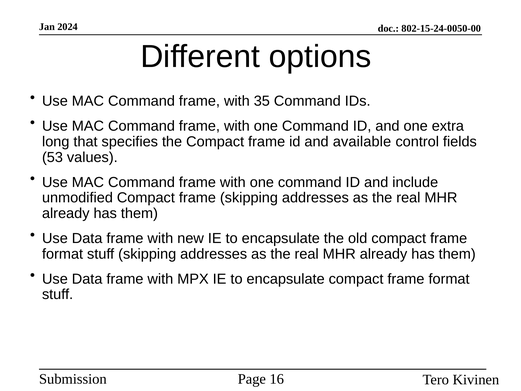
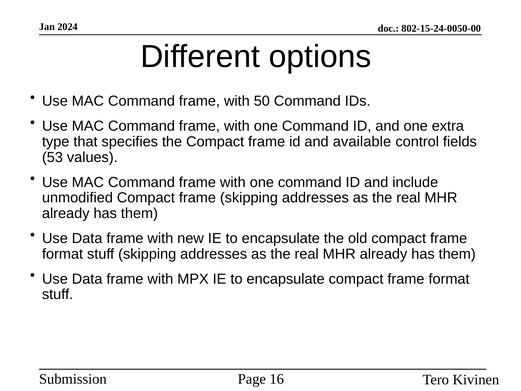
35: 35 -> 50 (262, 101)
long: long -> type (56, 142)
